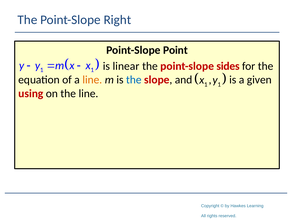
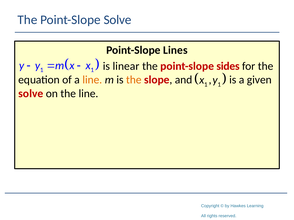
Point-Slope Right: Right -> Solve (118, 20)
Point: Point -> Lines (175, 50)
the colour: blue -> orange (134, 80)
using: using -> solve (31, 94)
